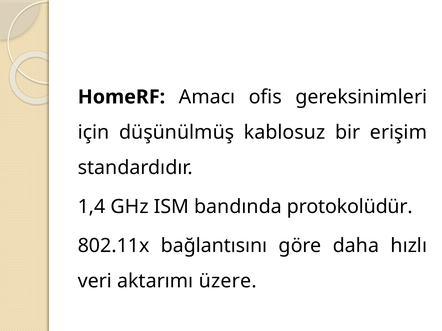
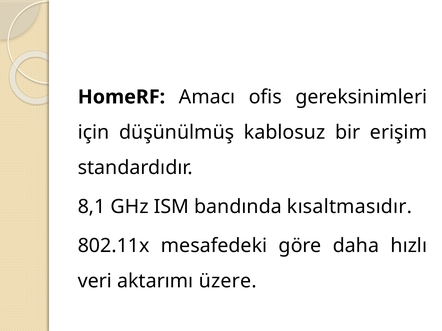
1,4: 1,4 -> 8,1 (92, 207)
protokolüdür: protokolüdür -> kısaltmasıdır (350, 207)
bağlantısını: bağlantısını -> mesafedeki (214, 246)
